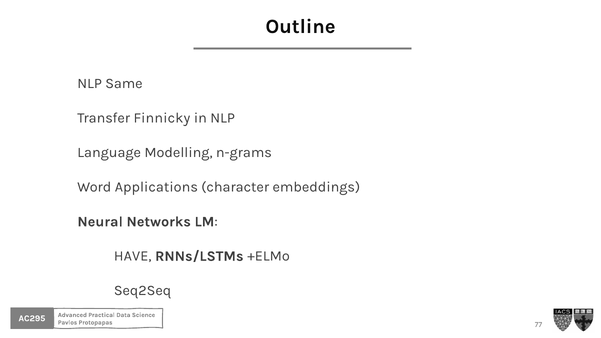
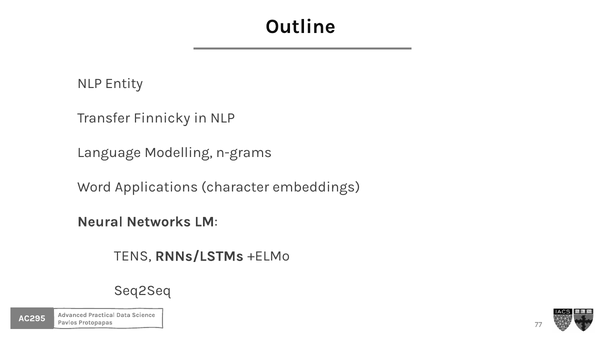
Same: Same -> Entity (124, 83)
HAVE: HAVE -> TENS (133, 256)
